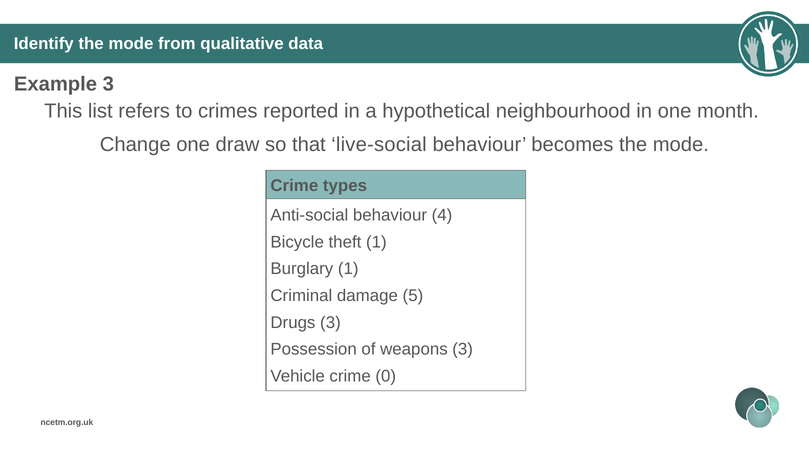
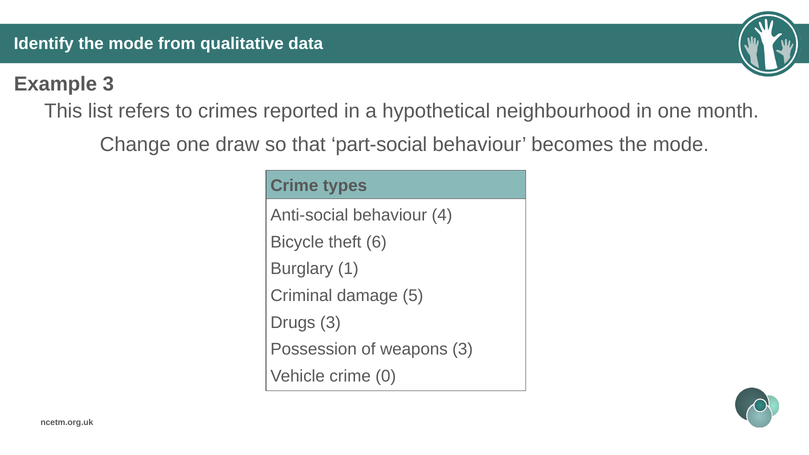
live-social: live-social -> part-social (379, 144)
theft 1: 1 -> 6 (376, 242)
